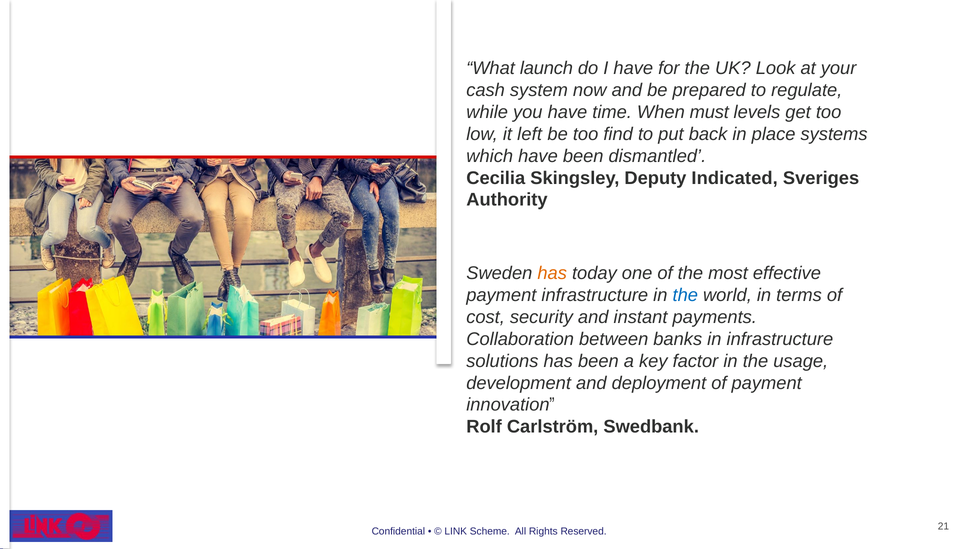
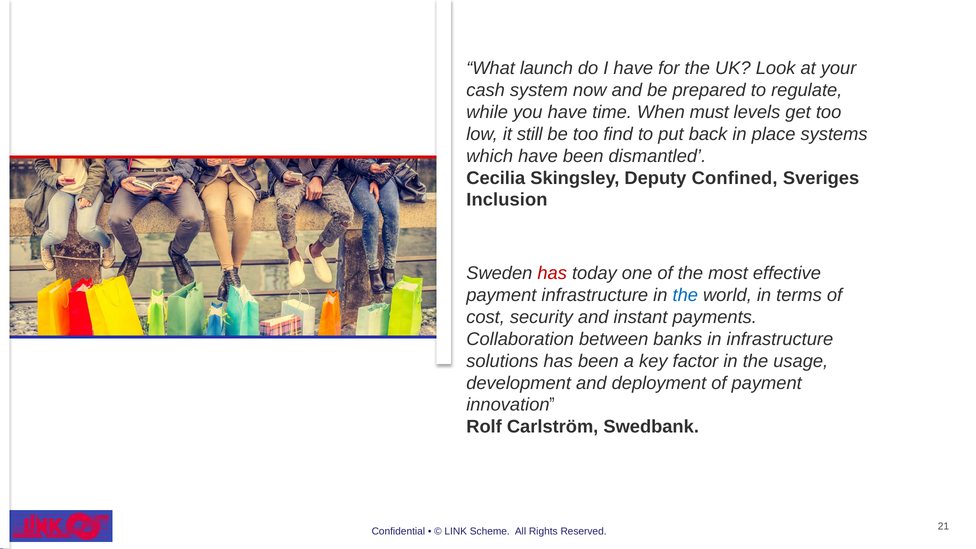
left: left -> still (530, 134)
Indicated: Indicated -> Confined (735, 178)
Authority: Authority -> Inclusion (507, 200)
has colour: orange -> red (552, 273)
